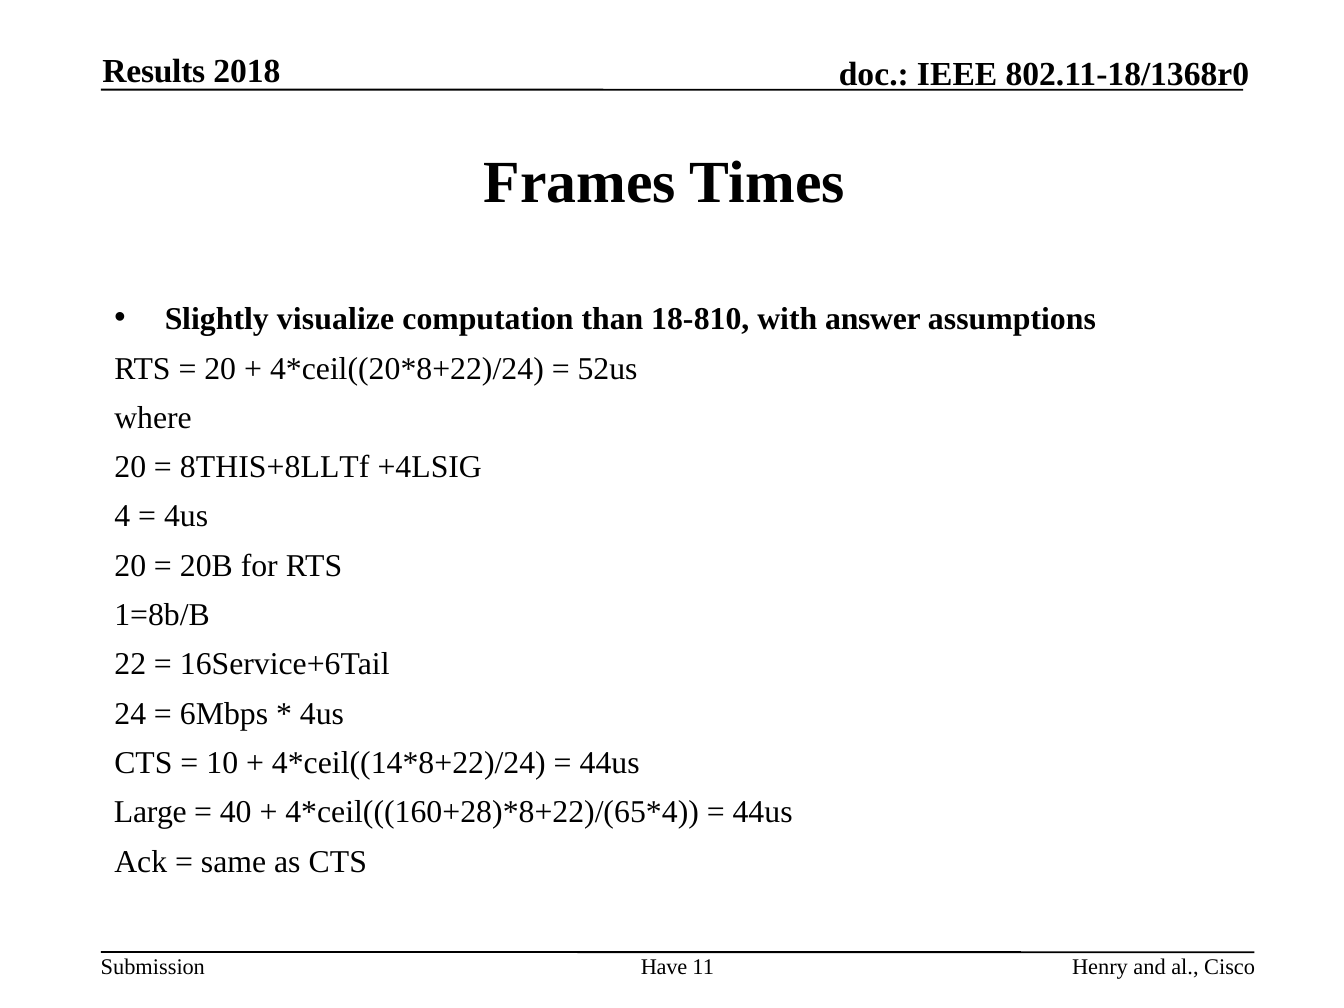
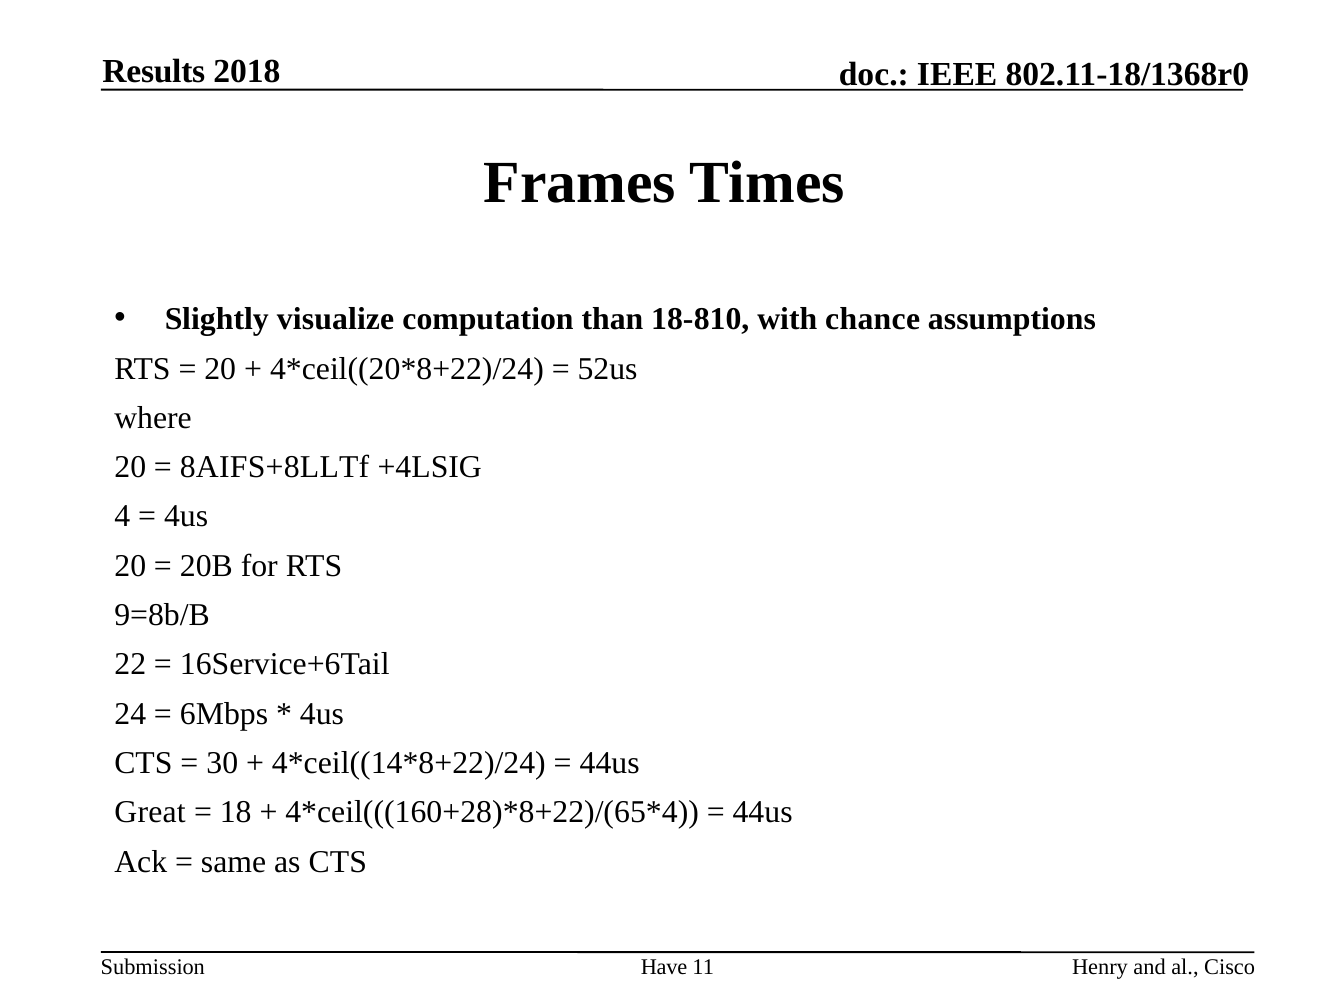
answer: answer -> chance (873, 319)
8THIS+8LLTf: 8THIS+8LLTf -> 8AIFS+8LLTf (275, 467)
1=8b/B: 1=8b/B -> 9=8b/B (162, 615)
10: 10 -> 30 (222, 763)
Large: Large -> Great (150, 812)
40: 40 -> 18 (236, 812)
